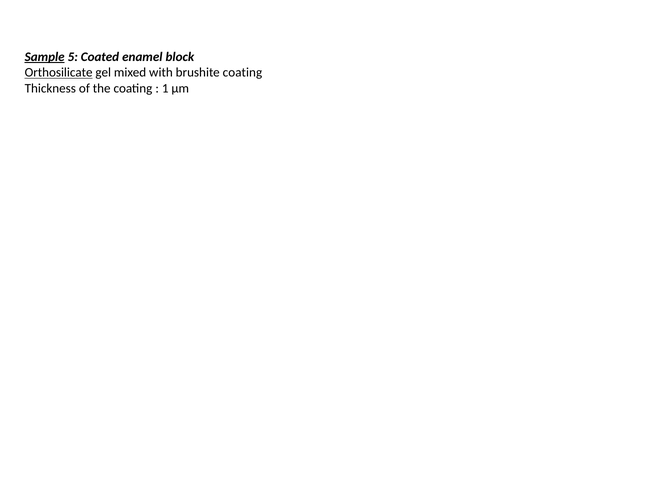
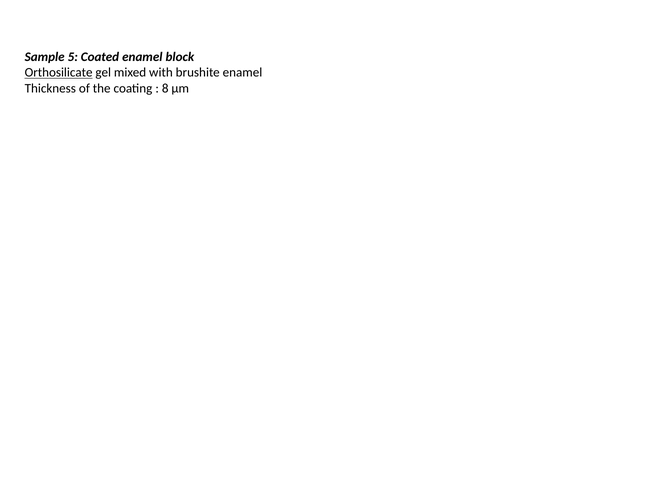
Sample underline: present -> none (45, 57)
brushite coating: coating -> enamel (242, 73)
1: 1 -> 8 (165, 88)
